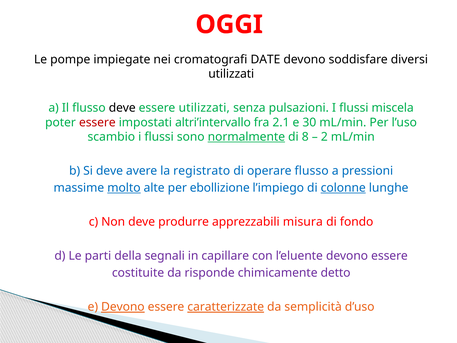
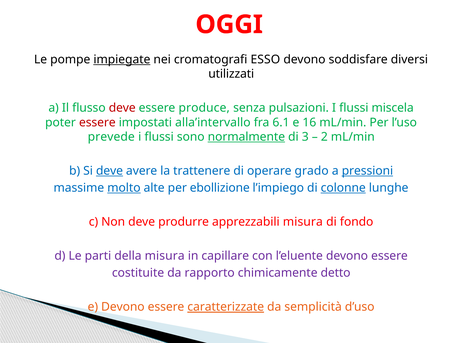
impiegate underline: none -> present (122, 59)
DATE: DATE -> ESSO (265, 59)
deve colour: black -> red (122, 108)
essere utilizzati: utilizzati -> produce (204, 108)
altri’intervallo: altri’intervallo -> alla’intervallo (213, 122)
2.1: 2.1 -> 6.1 (281, 122)
30: 30 -> 16 (309, 122)
scambio: scambio -> prevede (111, 137)
8: 8 -> 3 (305, 137)
deve underline: none -> present (110, 171)
registrato: registrato -> trattenere (202, 171)
operare flusso: flusso -> grado (312, 171)
pressioni underline: none -> present (367, 171)
della segnali: segnali -> misura (165, 256)
risponde: risponde -> rapporto (210, 273)
Devono underline: present -> none (123, 307)
